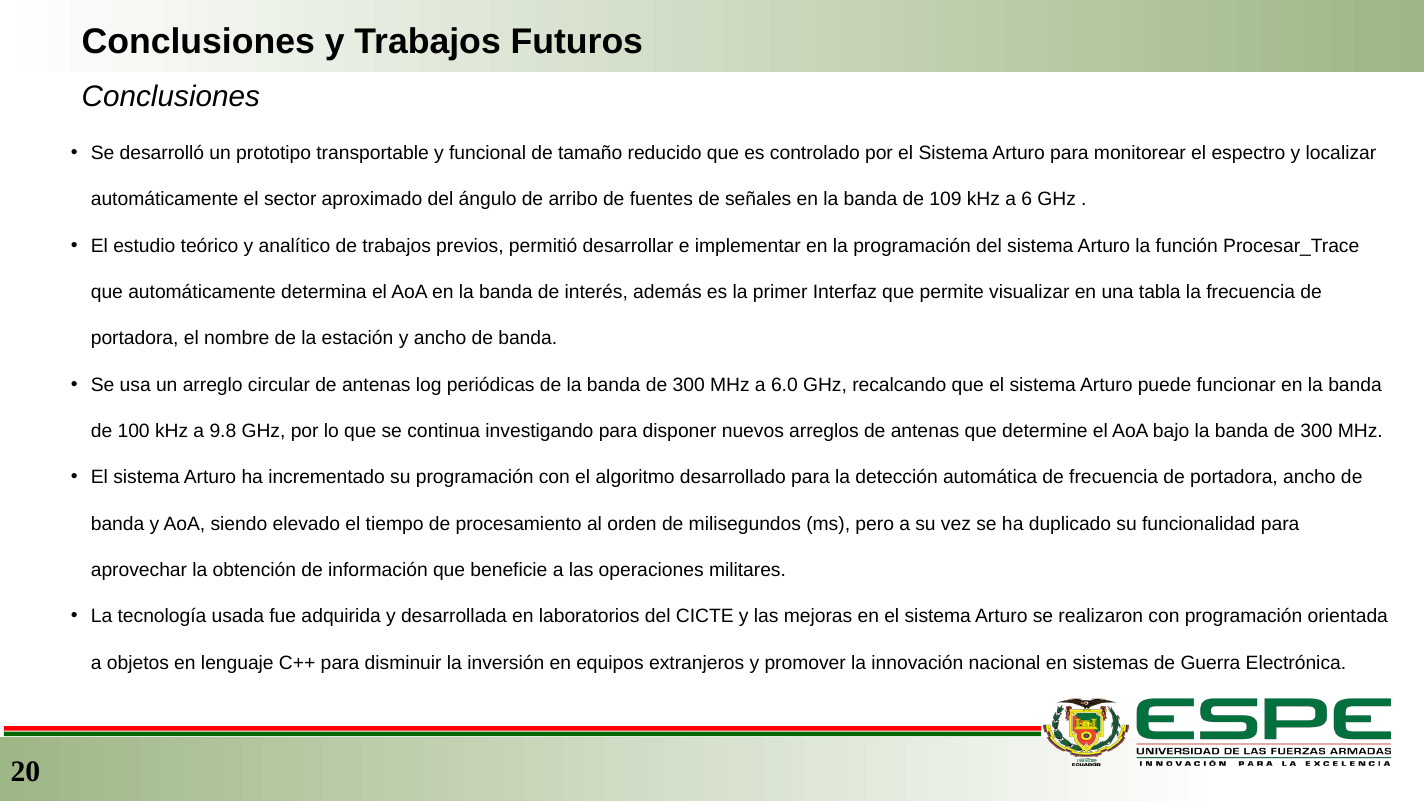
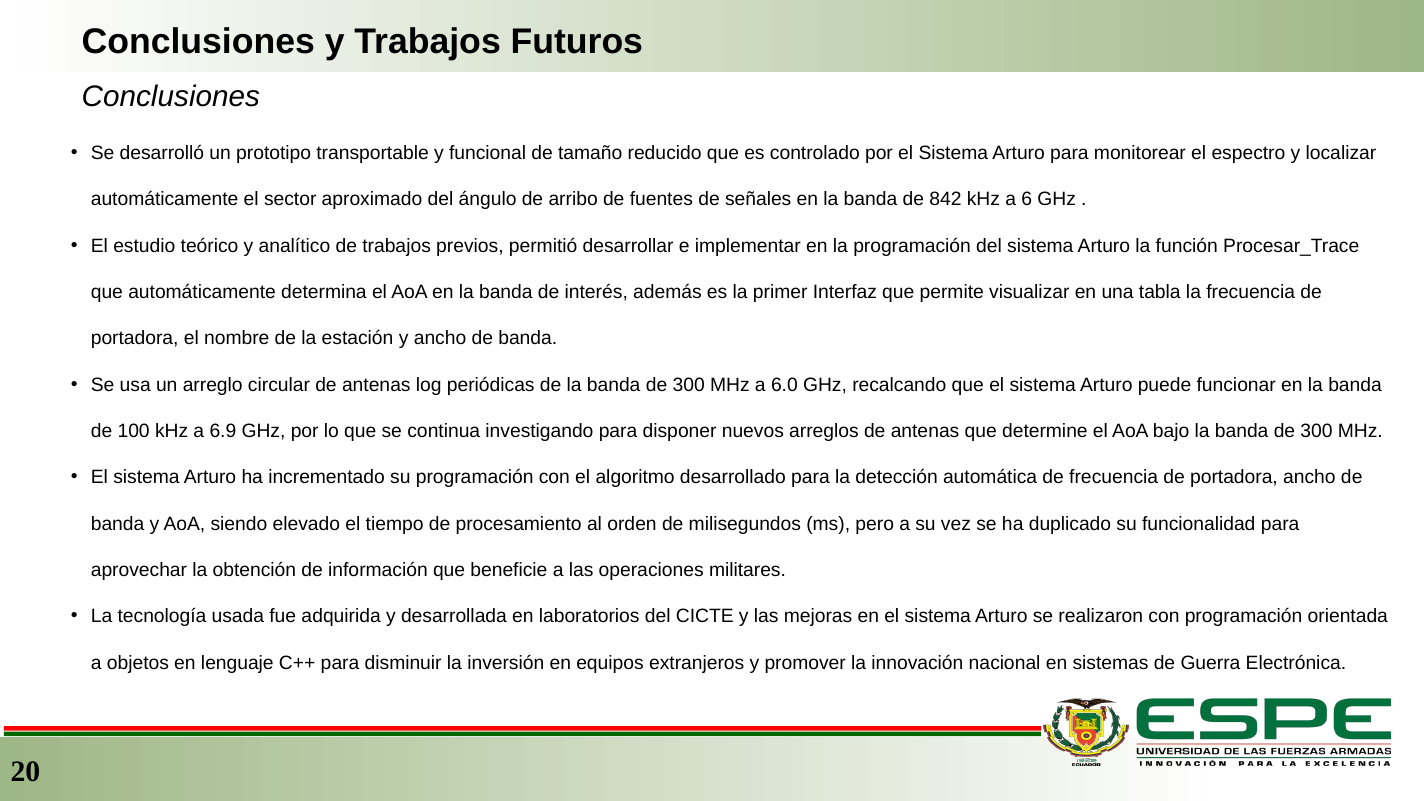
109: 109 -> 842 (945, 200)
9.8: 9.8 -> 6.9 (223, 431)
